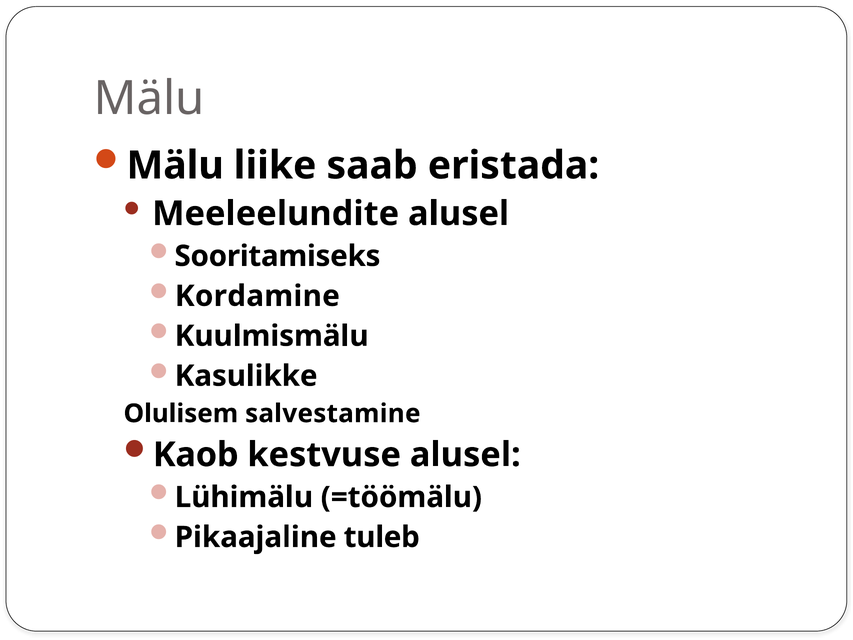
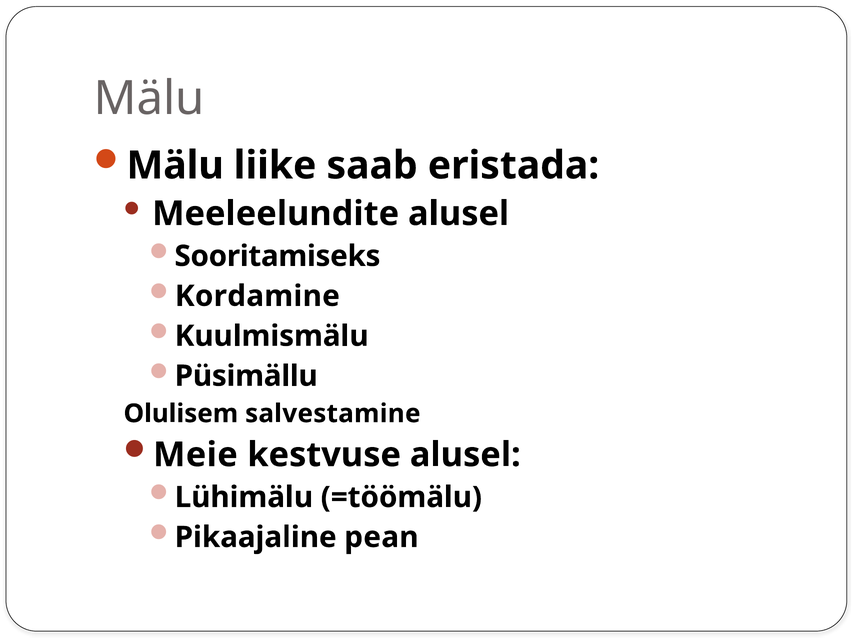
Kasulikke: Kasulikke -> Püsimällu (246, 376)
Kaob: Kaob -> Meie (195, 455)
tuleb: tuleb -> pean (381, 537)
